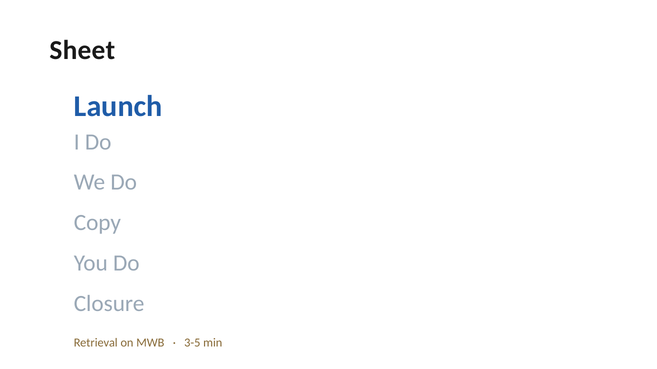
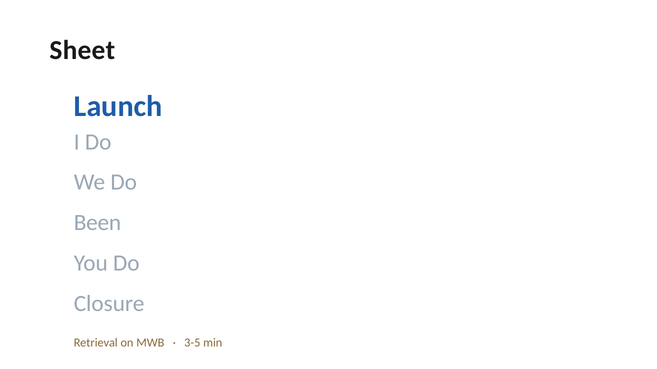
Copy: Copy -> Been (97, 223)
